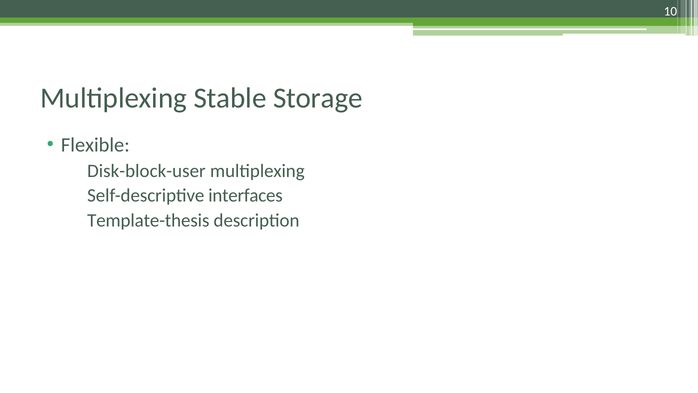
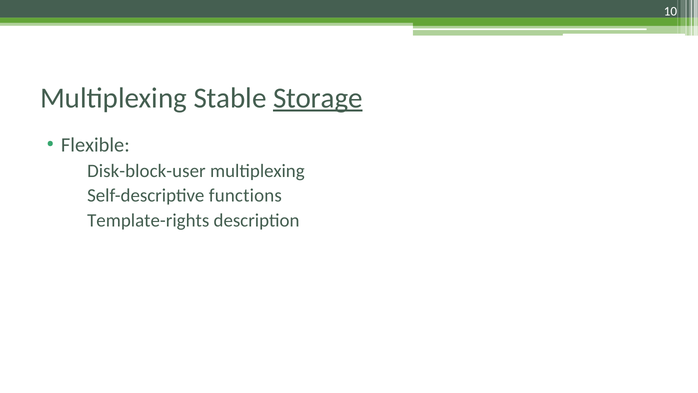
Storage underline: none -> present (318, 98)
interfaces: interfaces -> functions (245, 195)
Template-thesis: Template-thesis -> Template-rights (148, 220)
